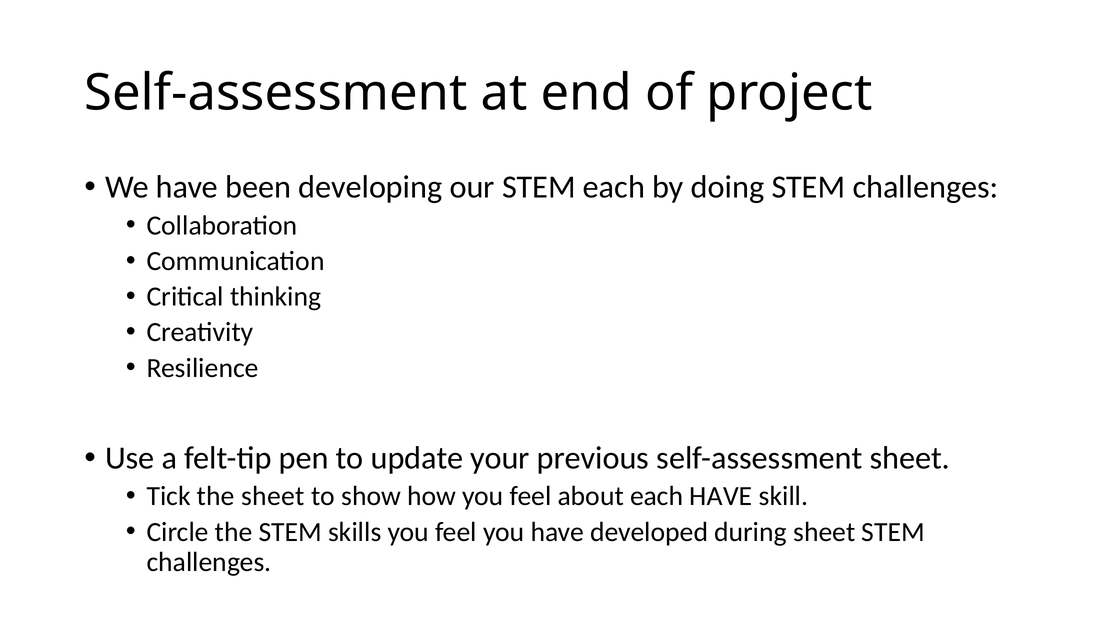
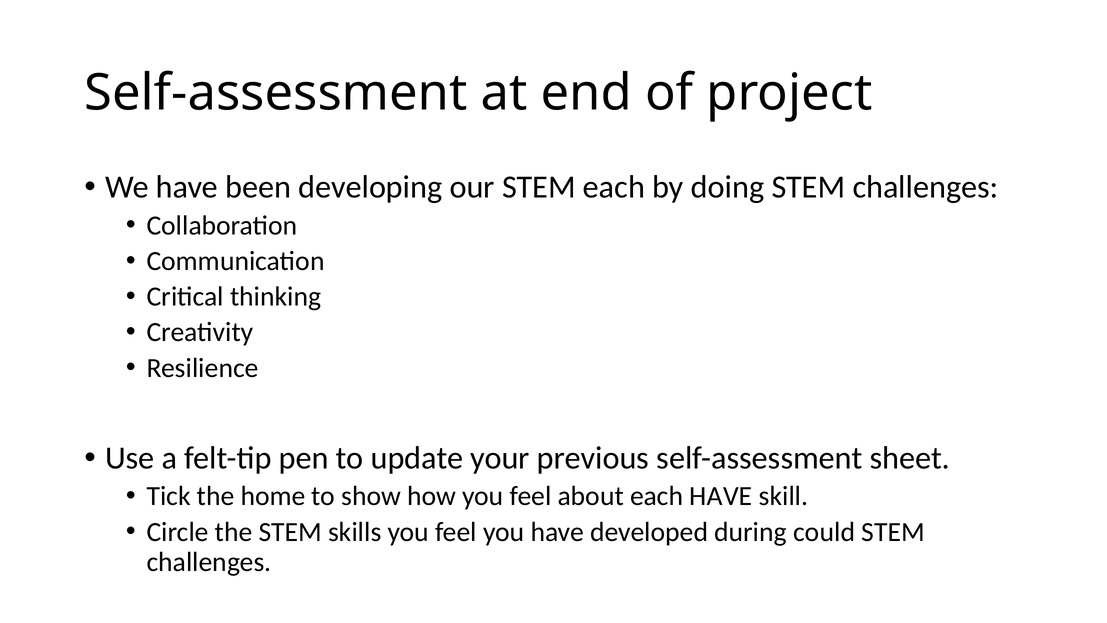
the sheet: sheet -> home (273, 496)
during sheet: sheet -> could (824, 532)
